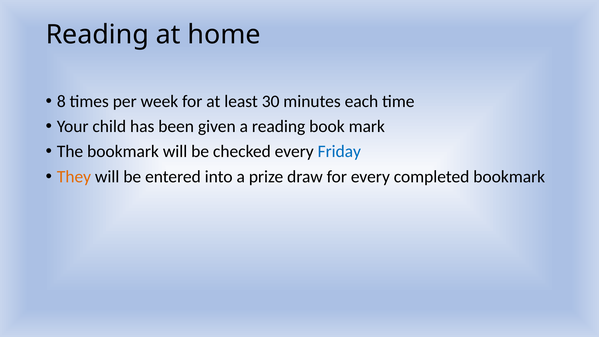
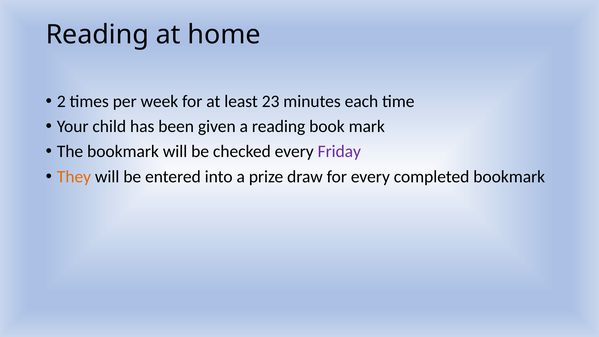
8: 8 -> 2 (61, 101)
30: 30 -> 23 (271, 101)
Friday colour: blue -> purple (339, 152)
